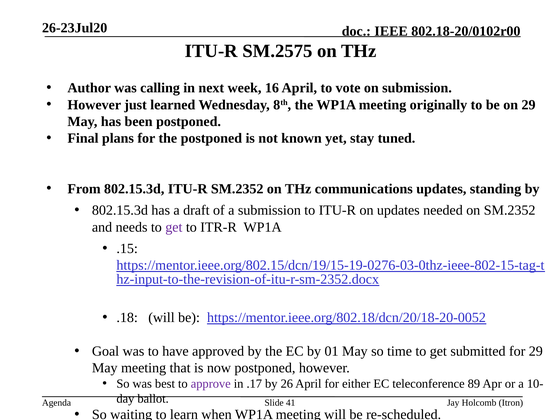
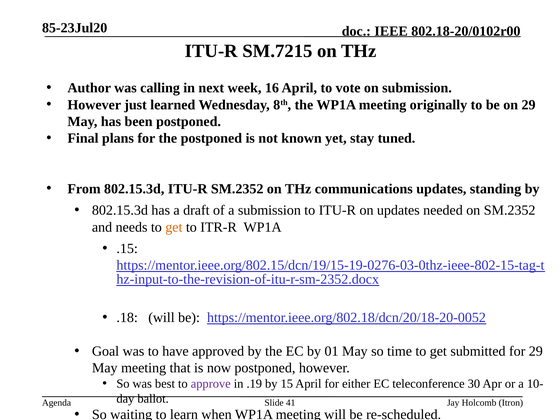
26-23Jul20: 26-23Jul20 -> 85-23Jul20 (75, 28)
SM.2575: SM.2575 -> SM.7215 (277, 51)
get colour: purple -> orange (174, 227)
.17: .17 -> .19 (254, 384)
26: 26 -> 15 (287, 384)
89: 89 -> 30 (474, 384)
